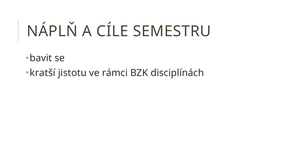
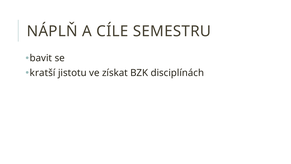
rámci: rámci -> získat (115, 73)
